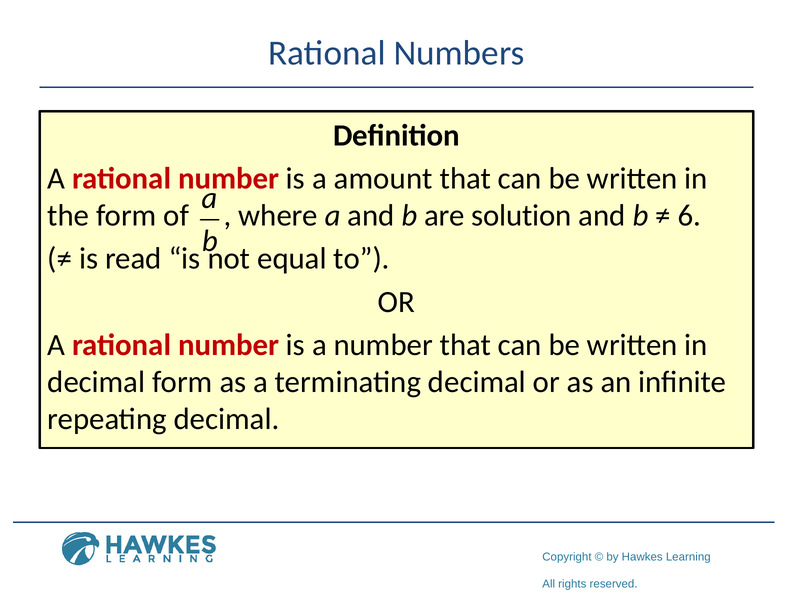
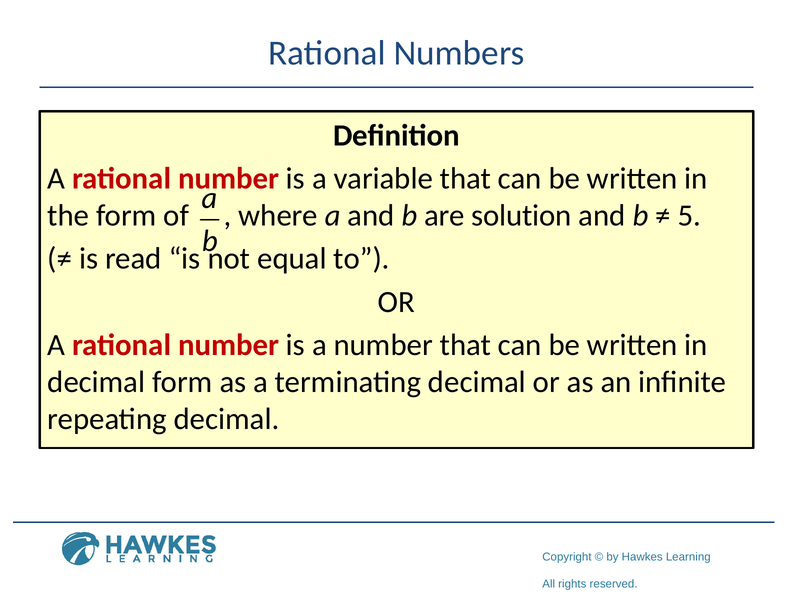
amount: amount -> variable (383, 179)
6: 6 -> 5 (689, 216)
